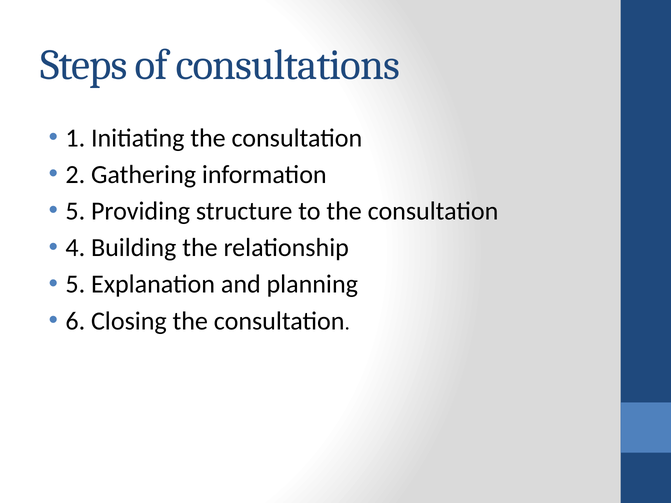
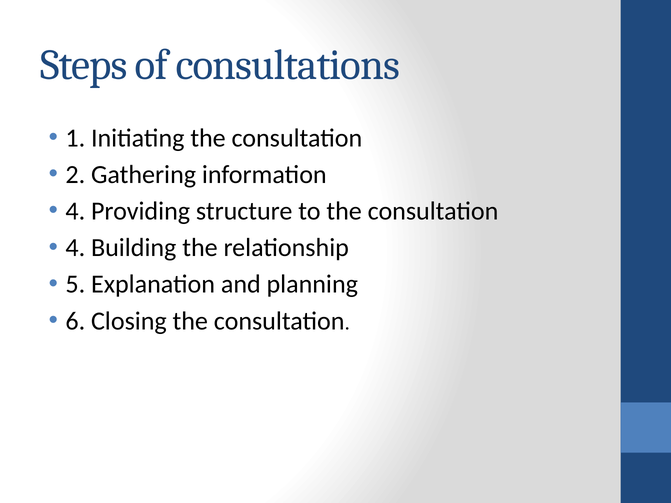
5: 5 -> 4 (75, 211)
